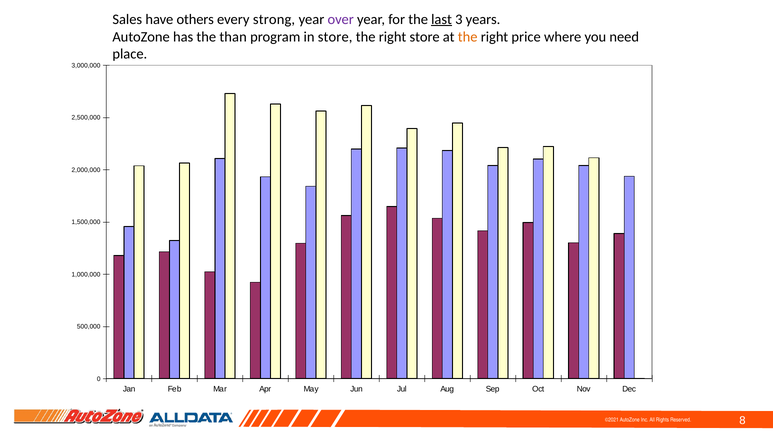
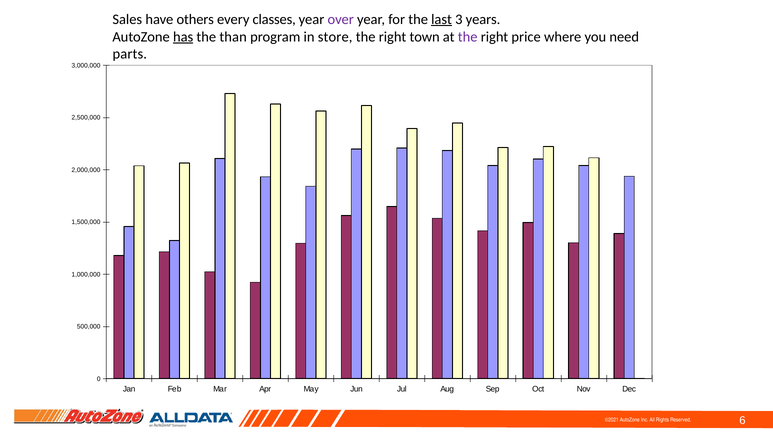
strong: strong -> classes (274, 19)
has underline: none -> present (183, 37)
right store: store -> town (425, 37)
the colour: orange -> purple (468, 37)
place: place -> parts (130, 54)
8: 8 -> 6 (742, 420)
